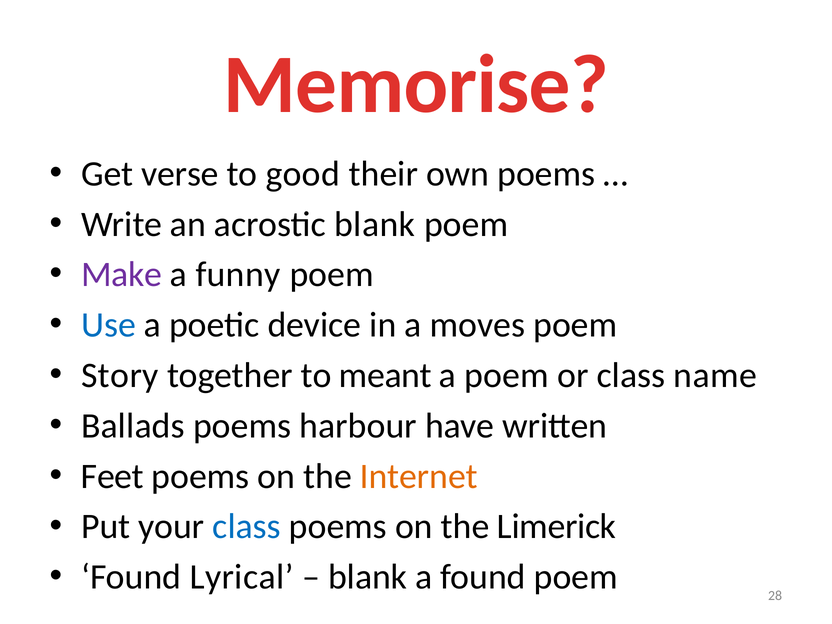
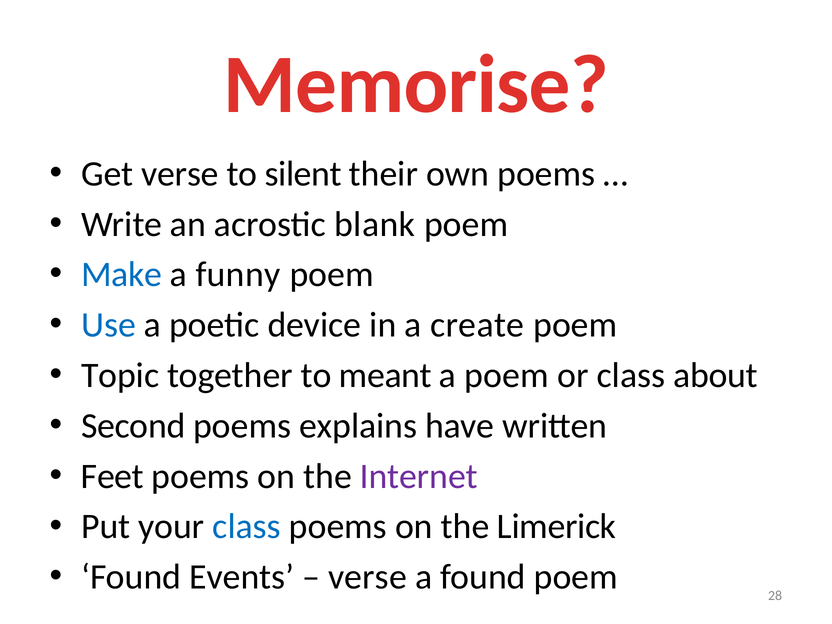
good: good -> silent (303, 174)
Make colour: purple -> blue (122, 275)
moves: moves -> create (477, 325)
Story: Story -> Topic (120, 375)
name: name -> about (715, 375)
Ballads: Ballads -> Second (133, 426)
harbour: harbour -> explains (358, 426)
Internet colour: orange -> purple (419, 476)
Lyrical: Lyrical -> Events (242, 577)
blank: blank -> verse (368, 577)
